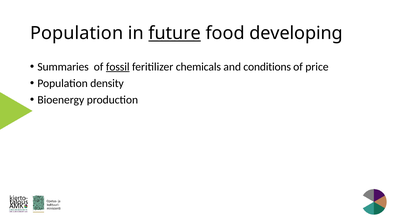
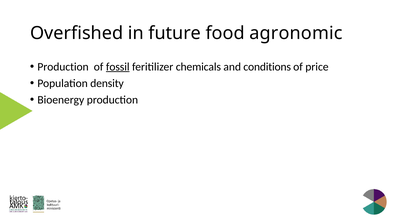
Population: Population -> Overfished (77, 33)
future underline: present -> none (175, 33)
developing: developing -> agronomic (296, 33)
Summaries: Summaries -> Production (63, 67)
